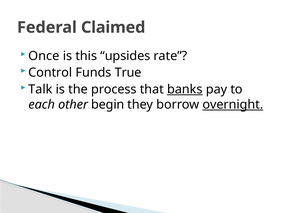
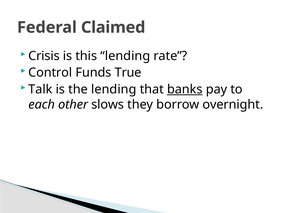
Once: Once -> Crisis (44, 56)
this upsides: upsides -> lending (125, 56)
the process: process -> lending (114, 89)
begin: begin -> slows (108, 105)
overnight underline: present -> none (233, 105)
